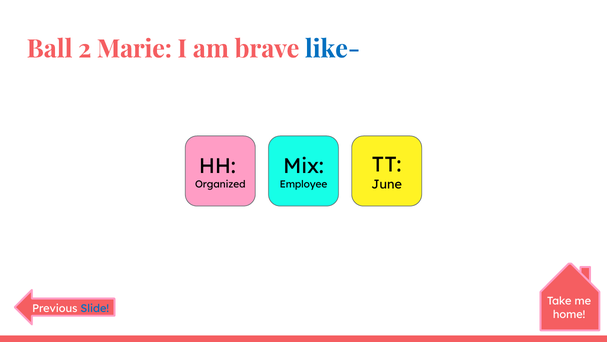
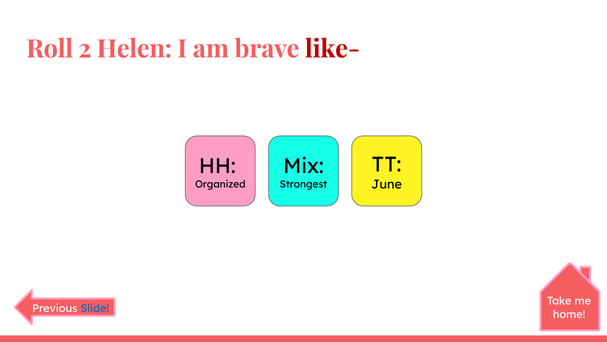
Ball: Ball -> Roll (50, 49)
Marie: Marie -> Helen (134, 49)
like- colour: blue -> red (332, 49)
Employee: Employee -> Strongest (303, 184)
